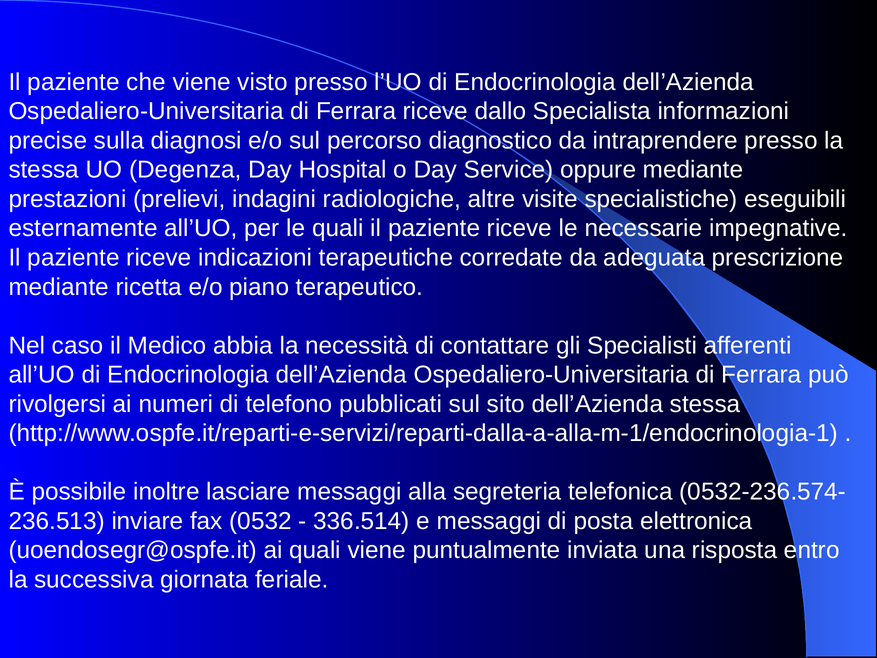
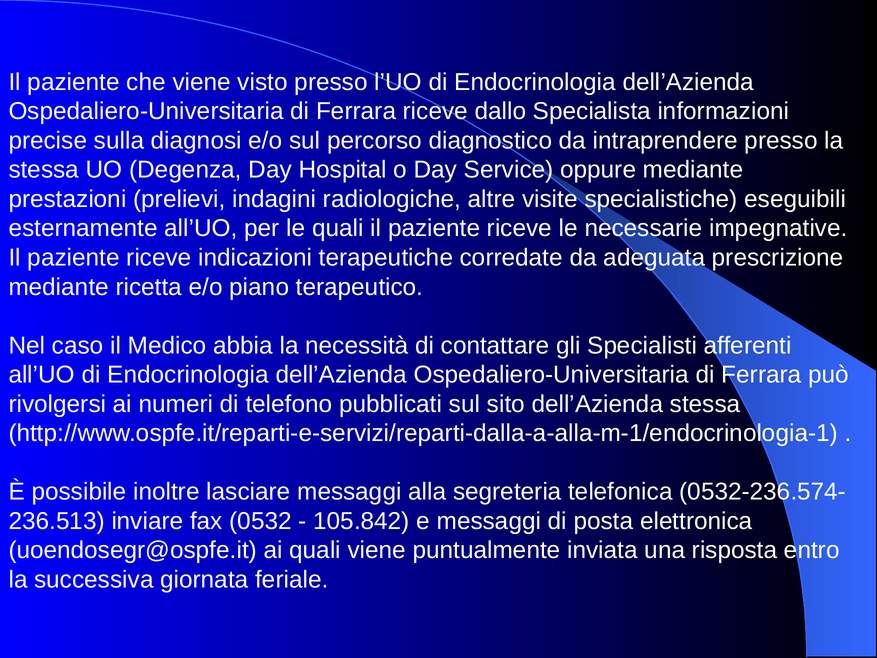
336.514: 336.514 -> 105.842 (361, 521)
